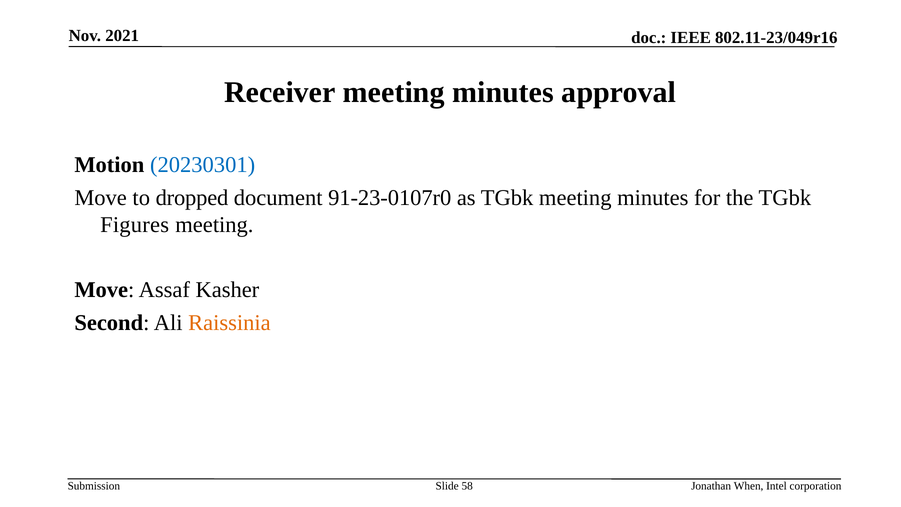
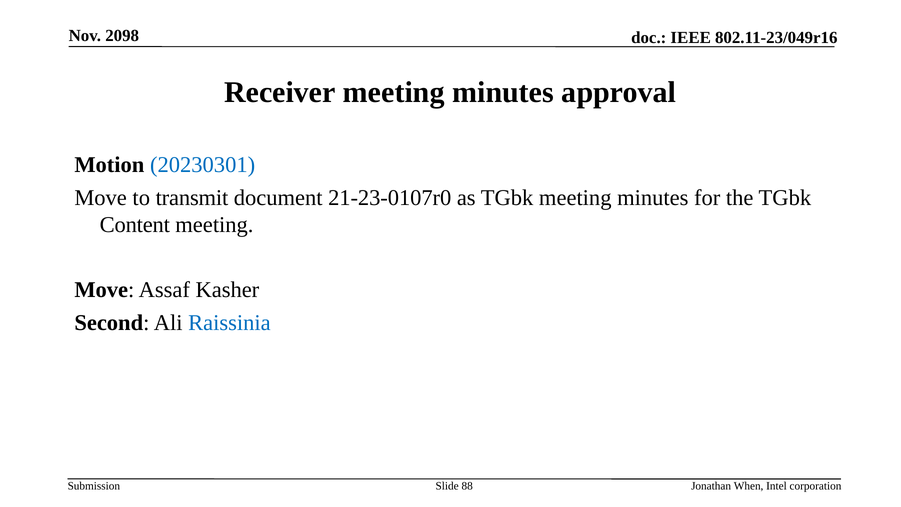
2021: 2021 -> 2098 (122, 36)
dropped: dropped -> transmit (192, 198)
91-23-0107r0: 91-23-0107r0 -> 21-23-0107r0 (390, 198)
Figures: Figures -> Content (135, 225)
Raissinia colour: orange -> blue (229, 323)
58: 58 -> 88 (467, 486)
